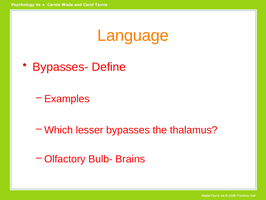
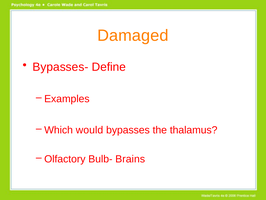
Language: Language -> Damaged (133, 35)
lesser: lesser -> would (89, 130)
